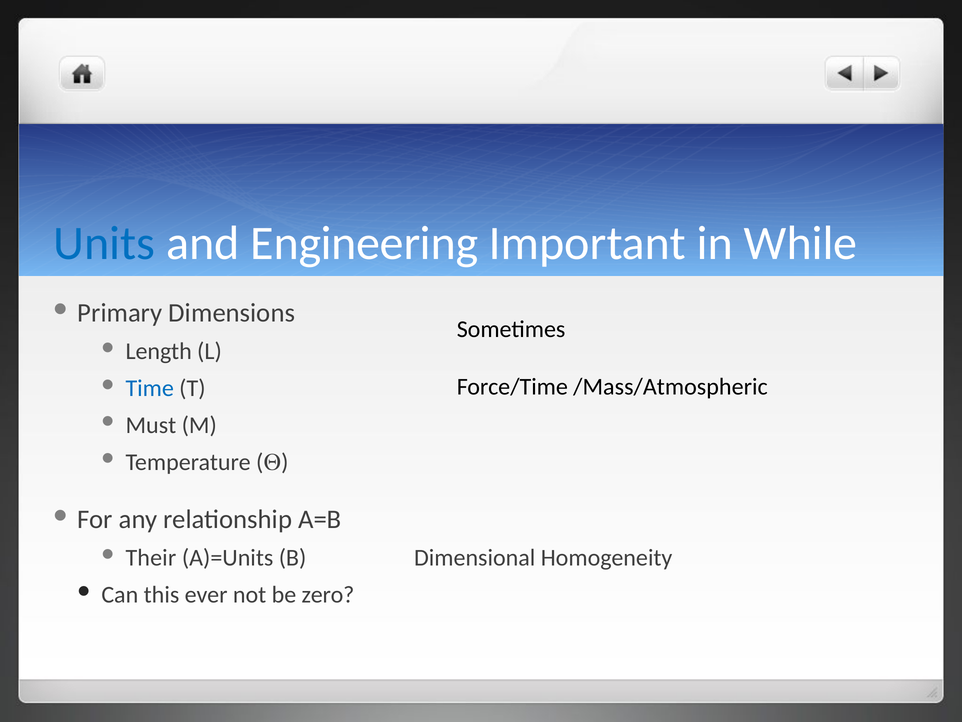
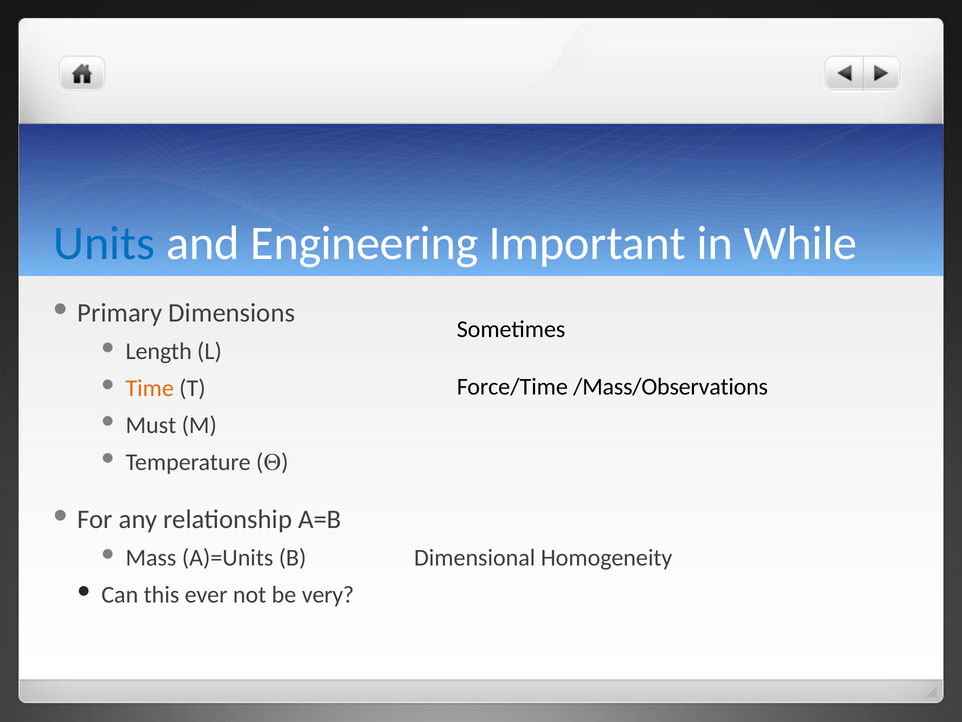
/Mass/Atmospheric: /Mass/Atmospheric -> /Mass/Observations (671, 387)
Time colour: blue -> orange (150, 388)
Their: Their -> Mass (151, 557)
zero: zero -> very (328, 594)
